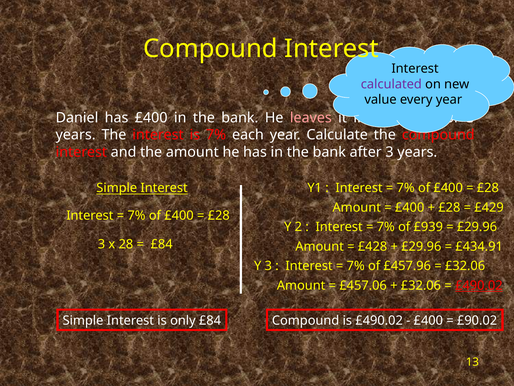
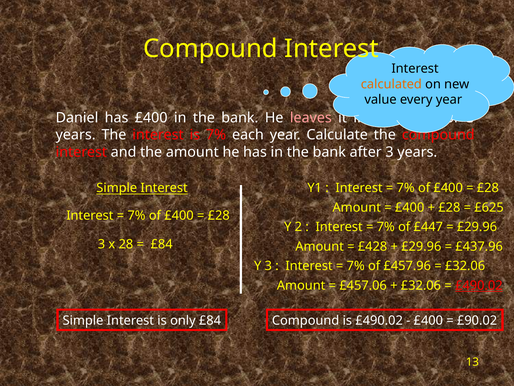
calculated colour: purple -> orange (391, 84)
£429: £429 -> £625 (489, 207)
£939: £939 -> £447 (428, 227)
£434.91: £434.91 -> £437.96 (479, 246)
